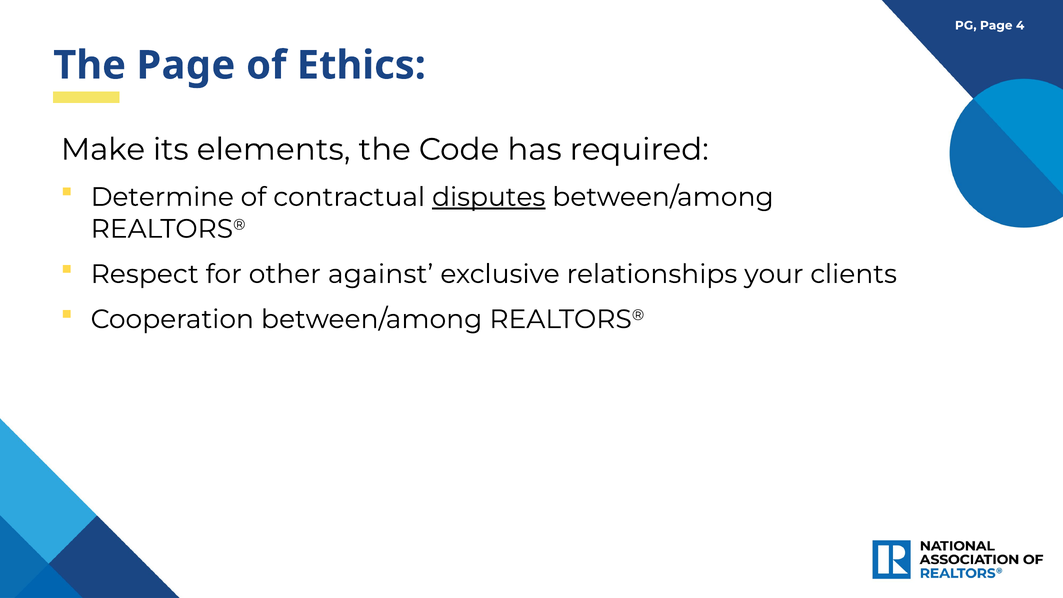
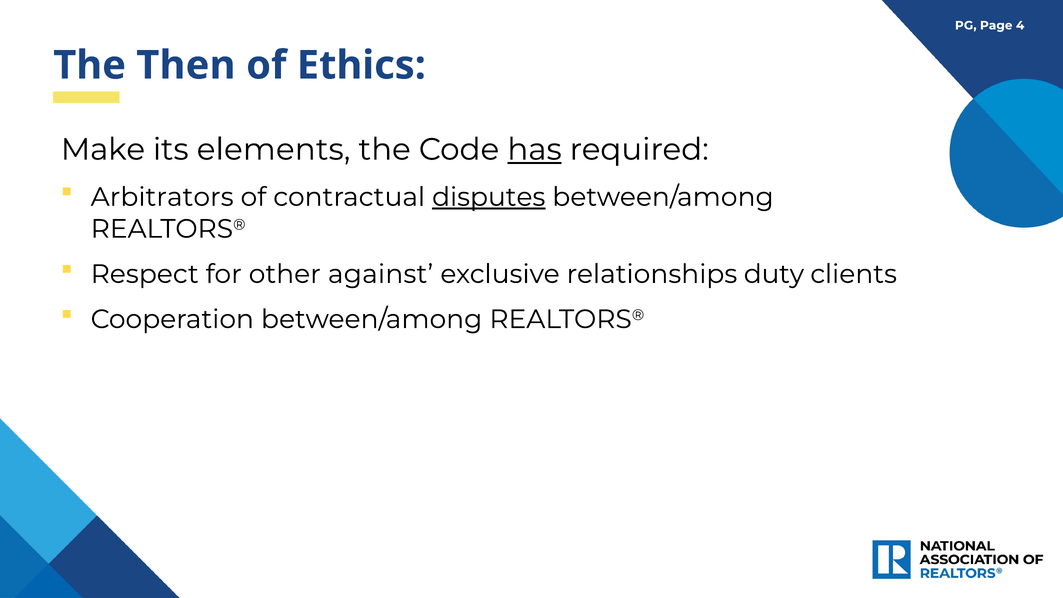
Page: Page -> Then (186, 65)
has underline: none -> present (535, 149)
Determine: Determine -> Arbitrators (162, 197)
your: your -> duty (774, 274)
